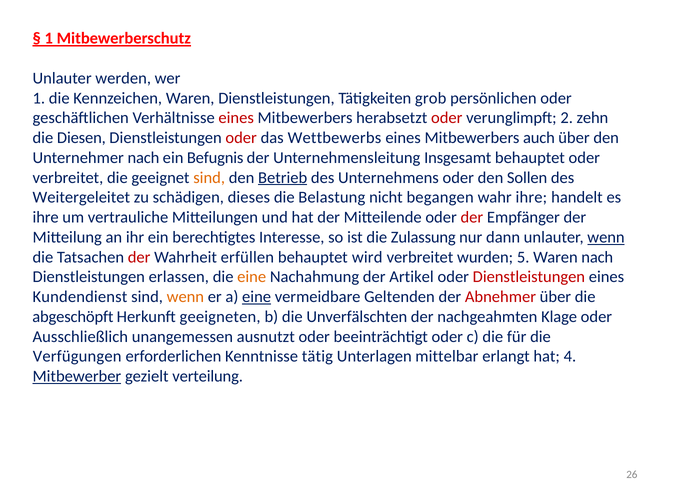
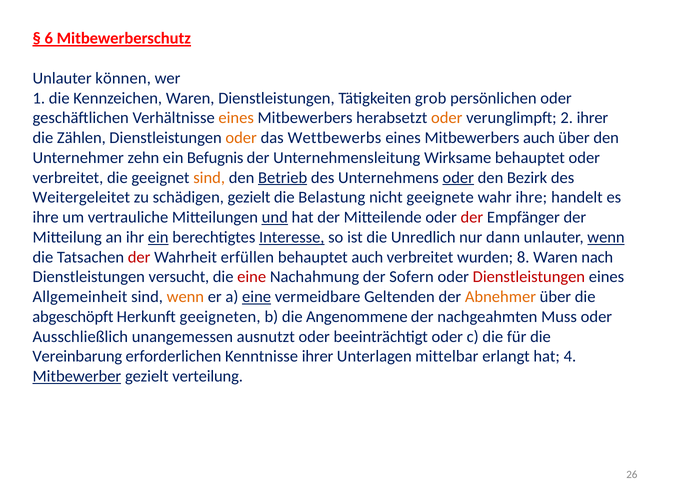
1: 1 -> 6 (49, 38)
werden: werden -> können (123, 78)
eines colour: red -> orange (236, 118)
oder colour: red -> orange (447, 118)
2 zehn: zehn -> ihrer (592, 118)
Diesen: Diesen -> Zählen (81, 138)
oder colour: red -> orange (241, 138)
Unternehmer nach: nach -> zehn (143, 158)
Insgesamt: Insgesamt -> Wirksame (458, 158)
oder underline: none -> present (458, 177)
Sollen: Sollen -> Bezirk (527, 177)
schädigen dieses: dieses -> gezielt (249, 197)
begangen: begangen -> geeignete (440, 197)
und underline: none -> present (275, 217)
ein underline: none -> present (158, 237)
Interesse underline: none -> present (292, 237)
Zulassung: Zulassung -> Unredlich (423, 237)
behauptet wird: wird -> auch (367, 257)
5: 5 -> 8 (523, 257)
erlassen: erlassen -> versucht (179, 277)
eine colour: orange -> red (252, 277)
Artikel: Artikel -> Sofern (412, 277)
Kundendienst: Kundendienst -> Allgemeinheit (80, 297)
Abnehmer colour: red -> orange (500, 297)
Unverfälschten: Unverfälschten -> Angenommene (357, 317)
Klage: Klage -> Muss (559, 317)
Verfügungen: Verfügungen -> Vereinbarung (77, 356)
Kenntnisse tätig: tätig -> ihrer (318, 356)
